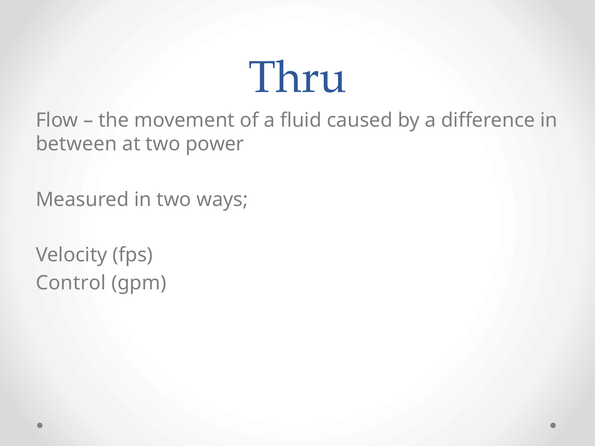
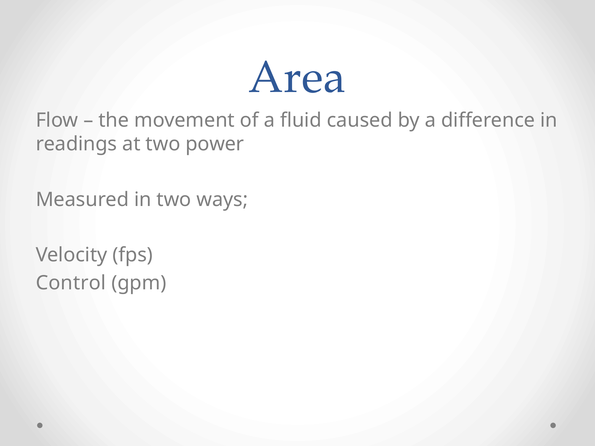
Thru: Thru -> Area (297, 77)
between: between -> readings (76, 144)
